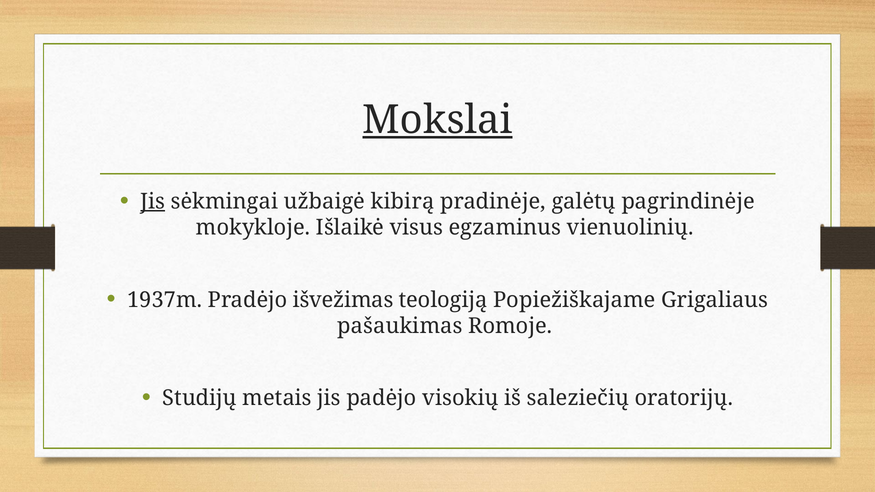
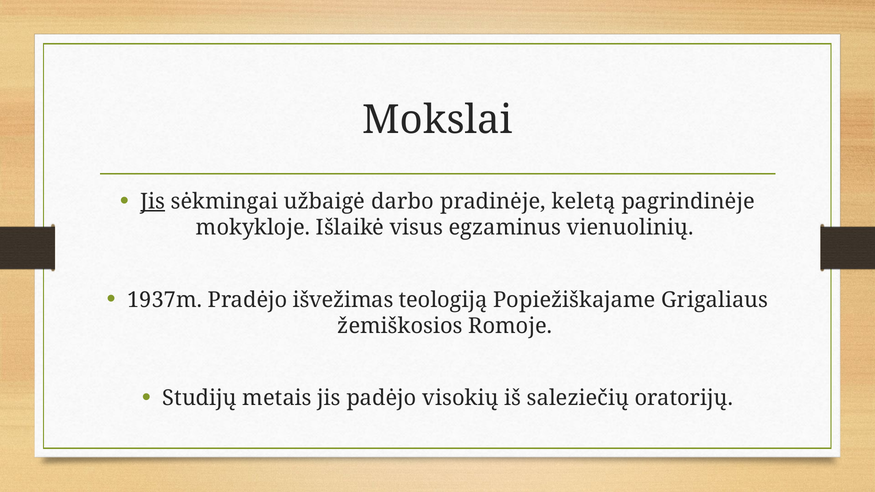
Mokslai underline: present -> none (437, 120)
kibirą: kibirą -> darbo (403, 201)
galėtų: galėtų -> keletą (584, 201)
pašaukimas: pašaukimas -> žemiškosios (400, 326)
